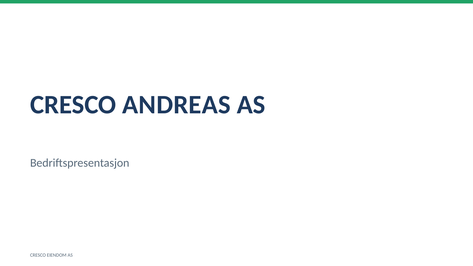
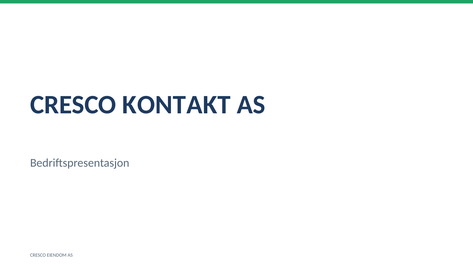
ANDREAS: ANDREAS -> KONTAKT (176, 105)
